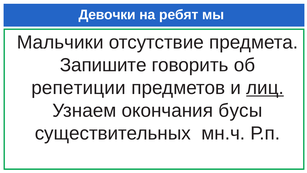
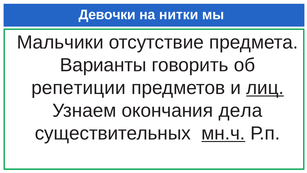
ребят: ребят -> нитки (179, 15)
Запишите: Запишите -> Варианты (103, 65)
бусы: бусы -> дела (240, 110)
мн.ч underline: none -> present (223, 133)
